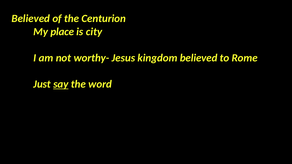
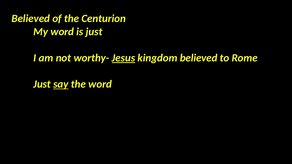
My place: place -> word (62, 32)
is city: city -> just (94, 32)
Jesus underline: none -> present (123, 58)
